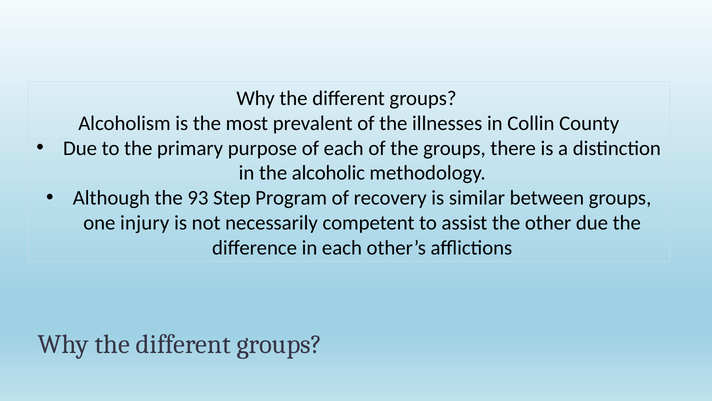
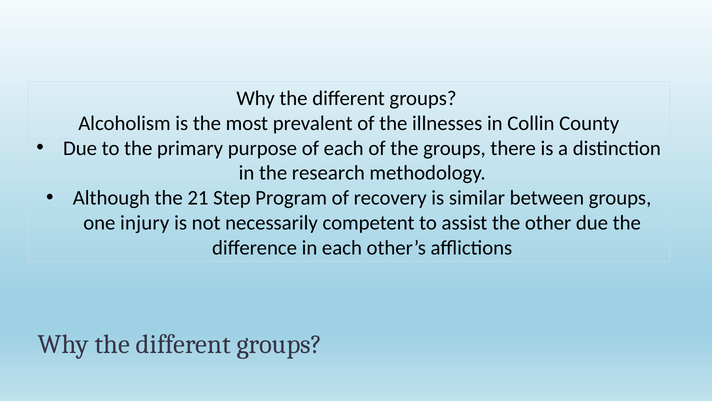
alcoholic: alcoholic -> research (328, 173)
93: 93 -> 21 (198, 198)
